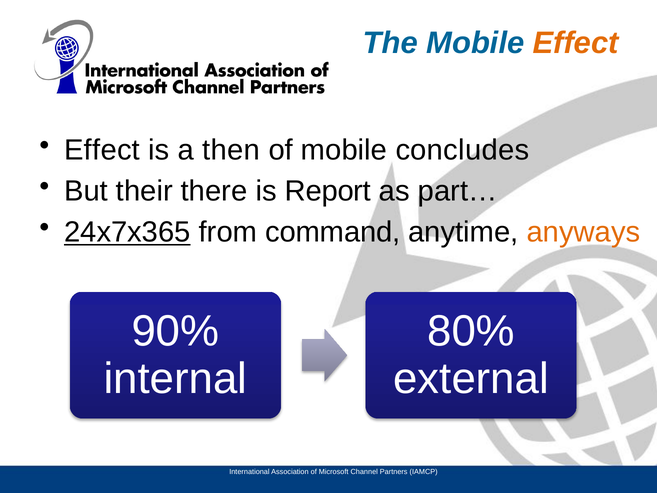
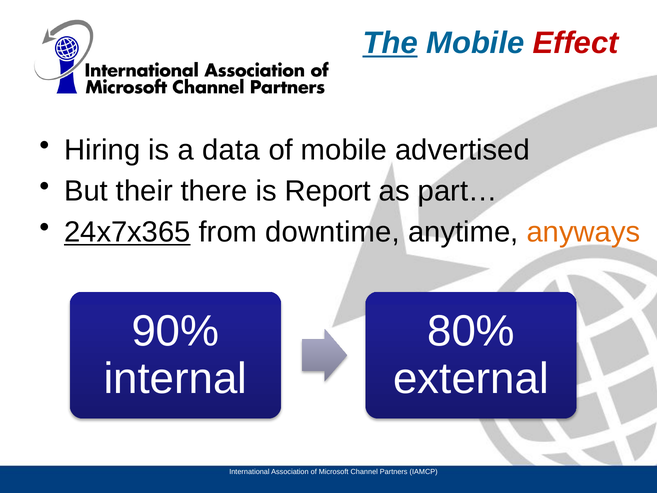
The underline: none -> present (390, 43)
Effect colour: orange -> red (576, 43)
Effect: Effect -> Hiring (102, 150)
then: then -> data (231, 150)
concludes: concludes -> advertised (463, 150)
command: command -> downtime (333, 232)
